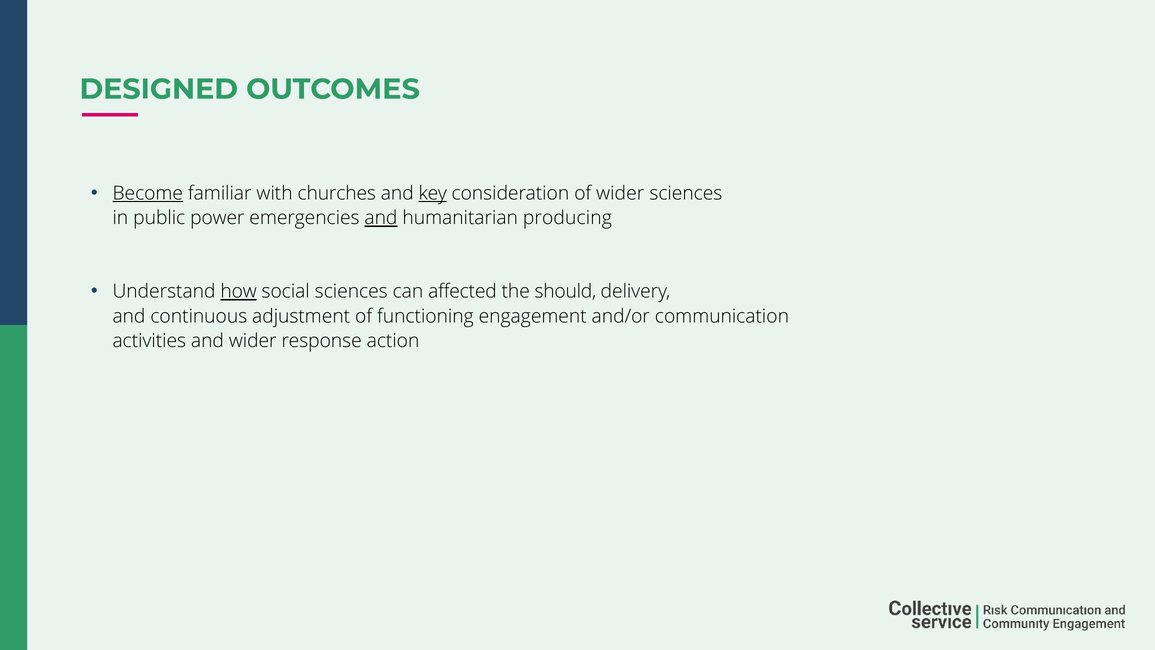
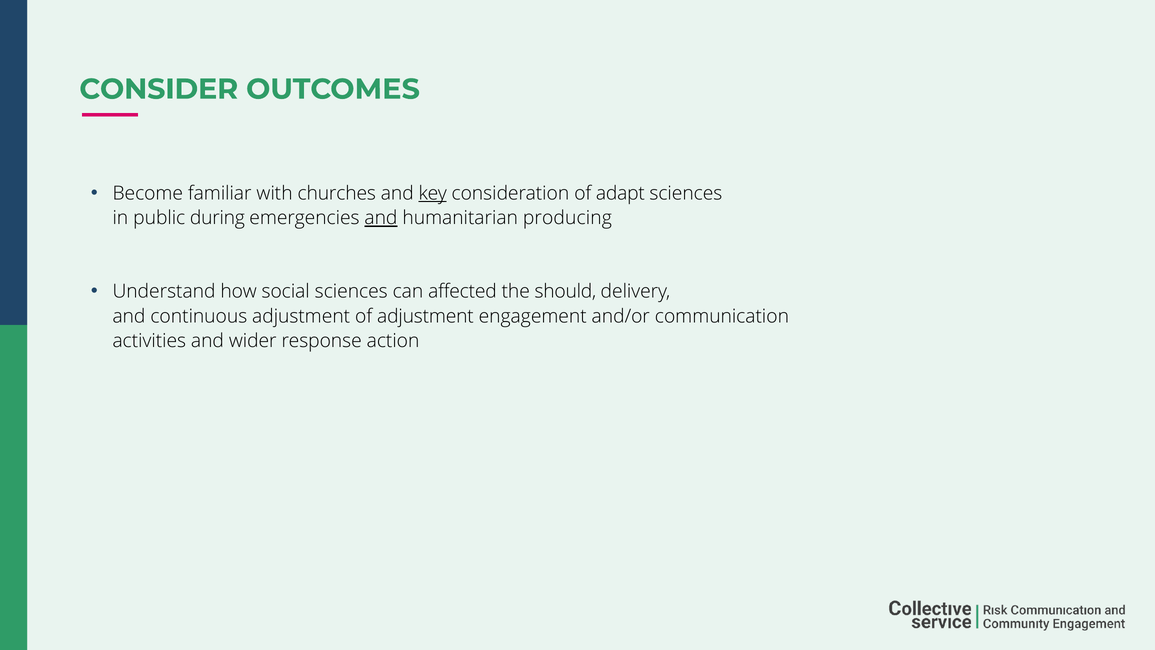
DESIGNED: DESIGNED -> CONSIDER (159, 89)
Become underline: present -> none (148, 193)
of wider: wider -> adapt (620, 193)
power: power -> during (217, 218)
how underline: present -> none (239, 291)
of functioning: functioning -> adjustment (425, 316)
